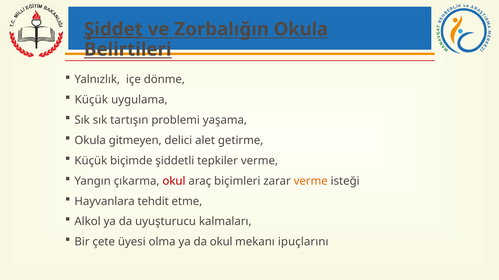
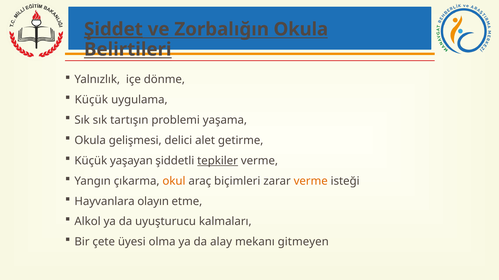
gitmeyen: gitmeyen -> gelişmesi (135, 141)
biçimde: biçimde -> yaşayan (131, 161)
tepkiler underline: none -> present (218, 161)
okul colour: red -> orange (174, 181)
tehdit: tehdit -> olayın (153, 202)
da okul: okul -> alay (221, 242)
ipuçlarını: ipuçlarını -> gitmeyen (303, 242)
